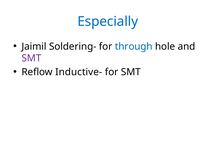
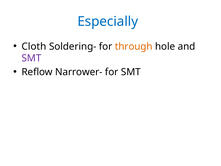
Jaimil: Jaimil -> Cloth (34, 46)
through colour: blue -> orange (134, 46)
Inductive-: Inductive- -> Narrower- (79, 72)
